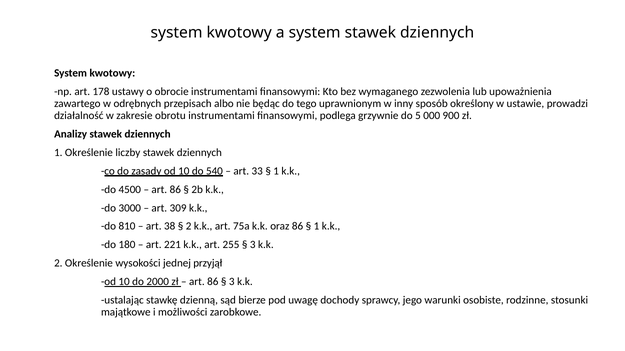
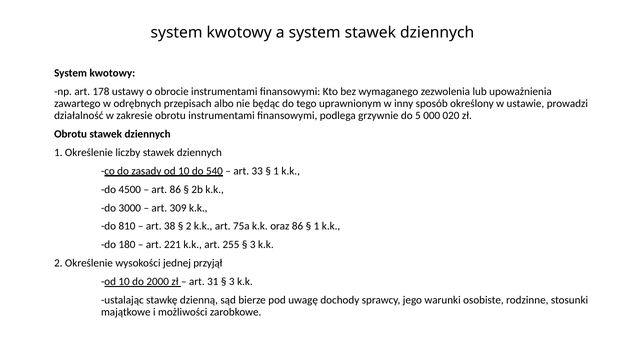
900: 900 -> 020 (451, 116)
Analizy: Analizy -> Obrotu (71, 134)
86: 86 -> 31 (213, 282)
